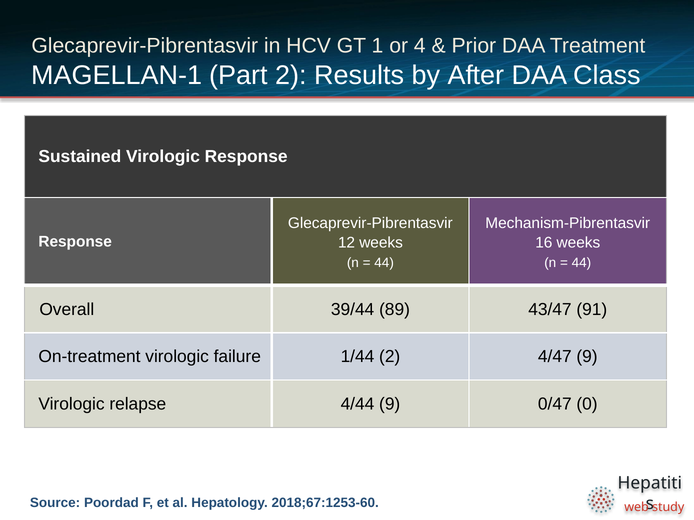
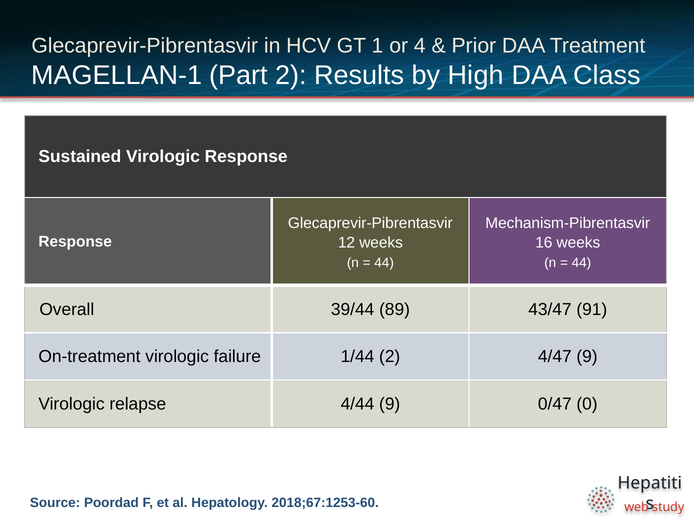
After: After -> High (476, 75)
